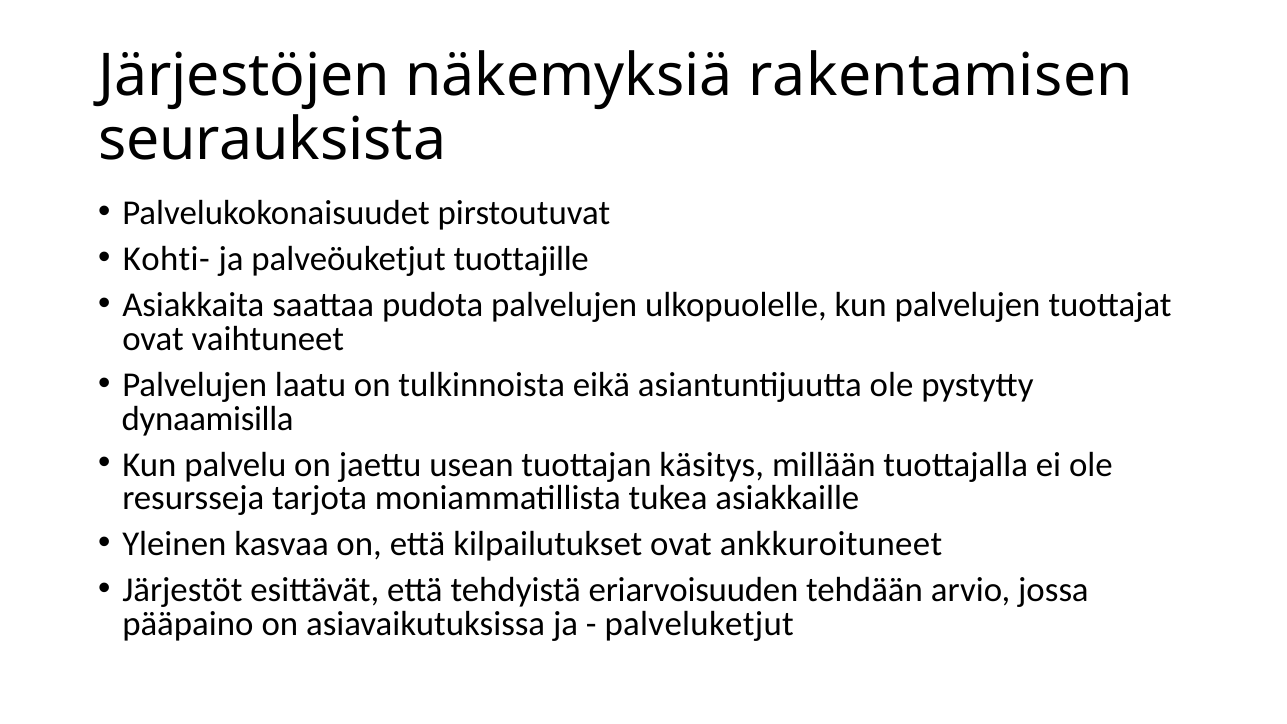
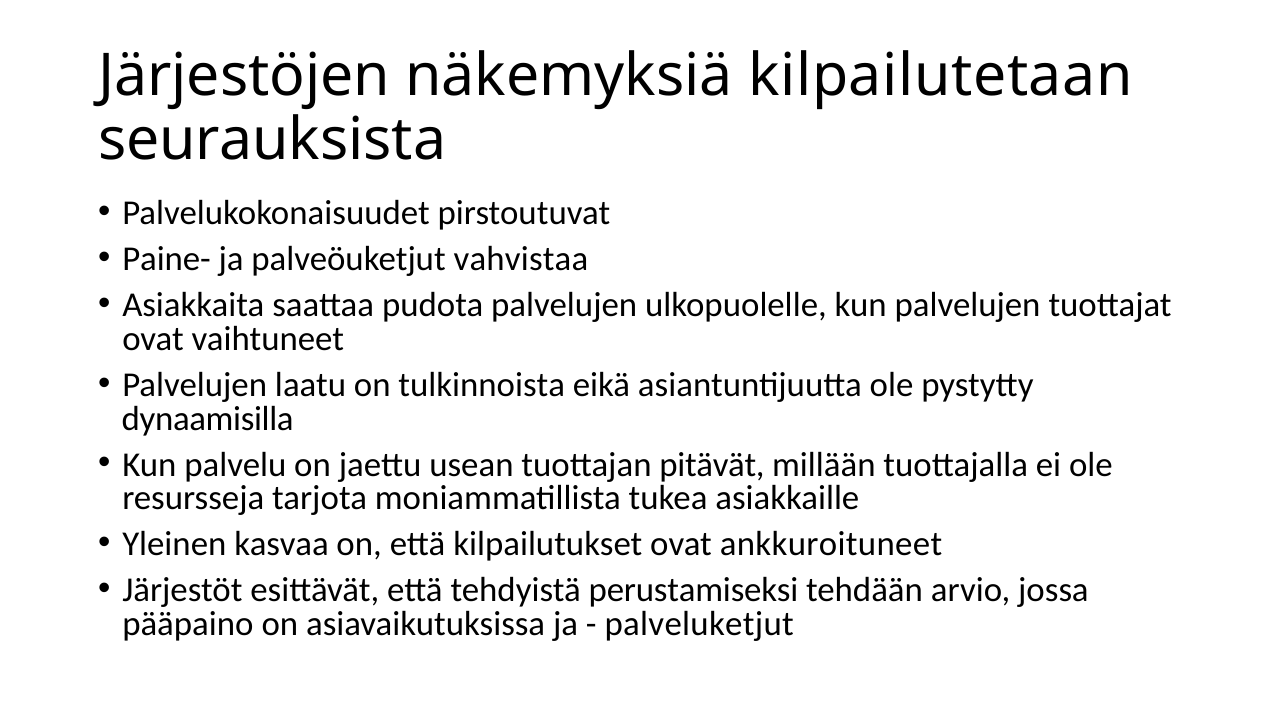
rakentamisen: rakentamisen -> kilpailutetaan (941, 76)
Kohti-: Kohti- -> Paine- (167, 259)
tuottajille: tuottajille -> vahvistaa (521, 259)
käsitys: käsitys -> pitävät (712, 464)
eriarvoisuuden: eriarvoisuuden -> perustamiseksi (694, 590)
